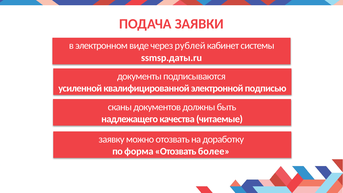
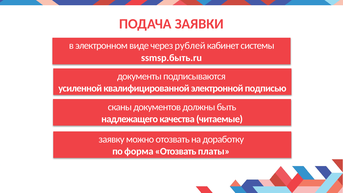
ssmsp.даты.ru: ssmsp.даты.ru -> ssmsp.быть.ru (172, 58)
более: более -> платы (214, 151)
